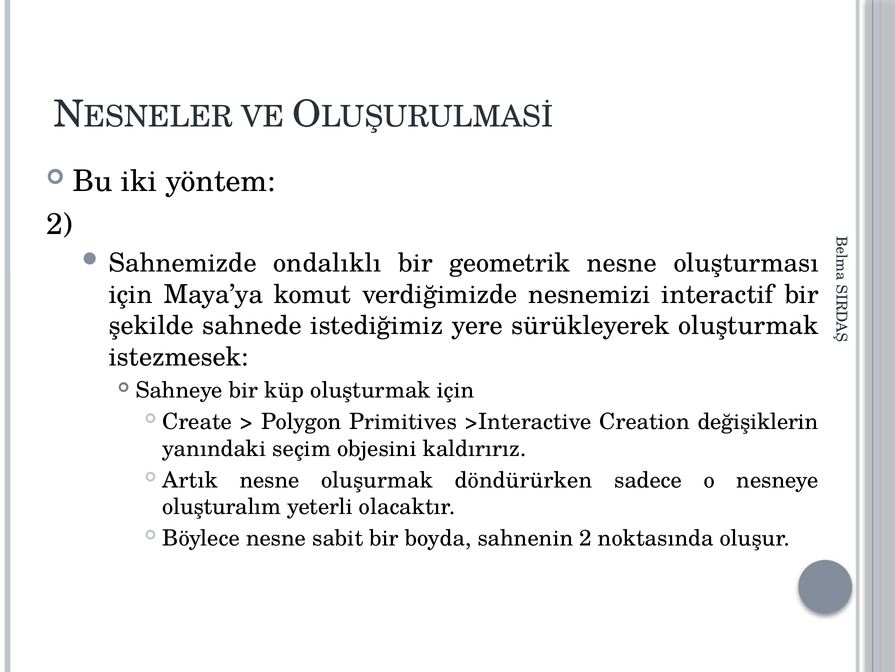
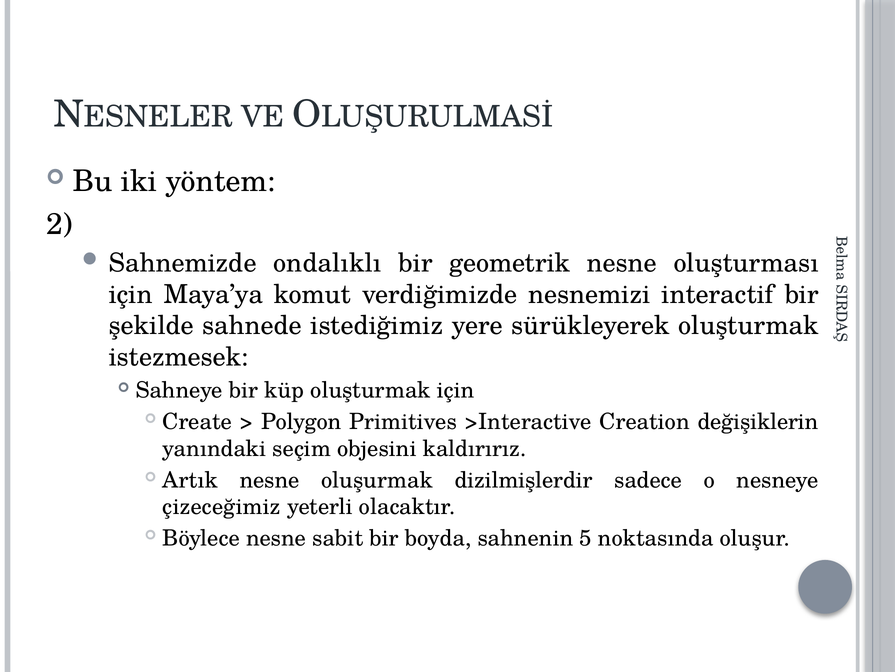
döndürürken: döndürürken -> dizilmişlerdir (524, 480)
oluşturalım: oluşturalım -> çizeceğimiz (222, 506)
sahnenin 2: 2 -> 5 (586, 538)
